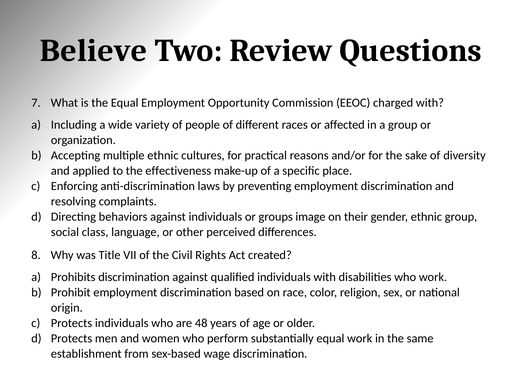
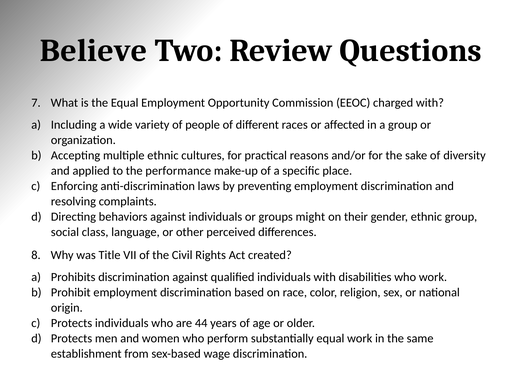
effectiveness: effectiveness -> performance (178, 170)
image: image -> might (310, 216)
48: 48 -> 44 (201, 323)
